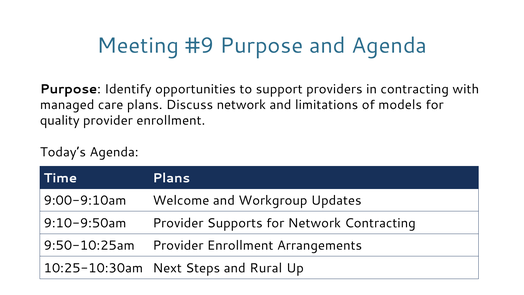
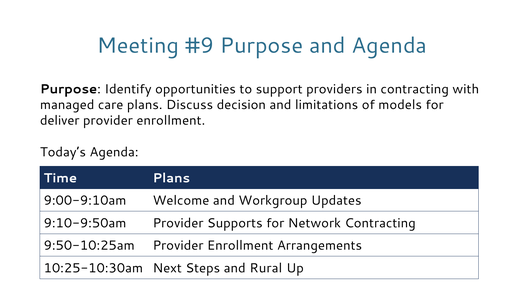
Discuss network: network -> decision (241, 105)
quality: quality -> deliver (60, 120)
